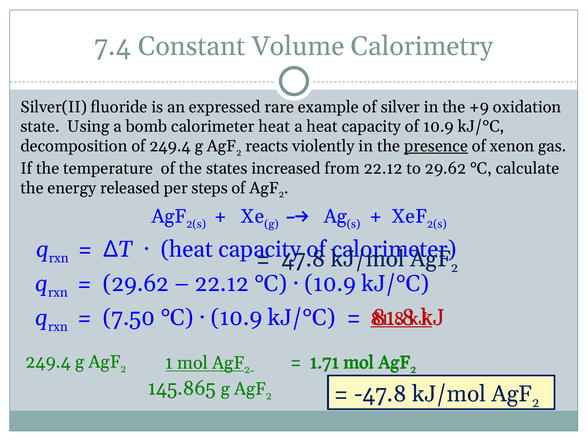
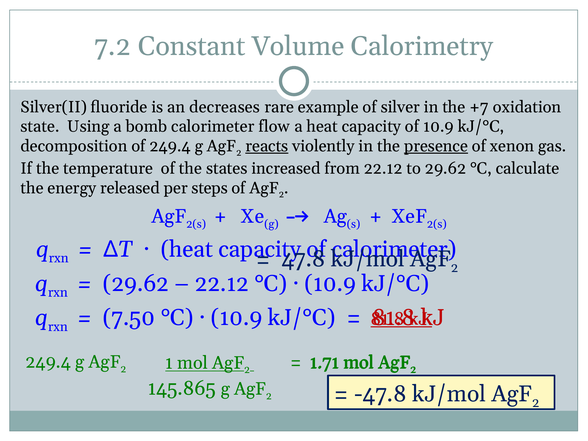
7.4: 7.4 -> 7.2 (113, 46)
expressed: expressed -> decreases (225, 107)
+9: +9 -> +7 (479, 107)
calorimeter heat: heat -> flow (274, 127)
reacts underline: none -> present (267, 146)
